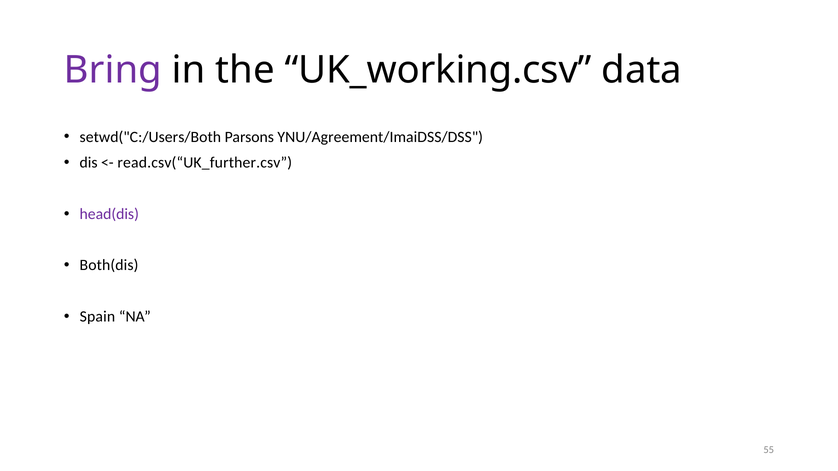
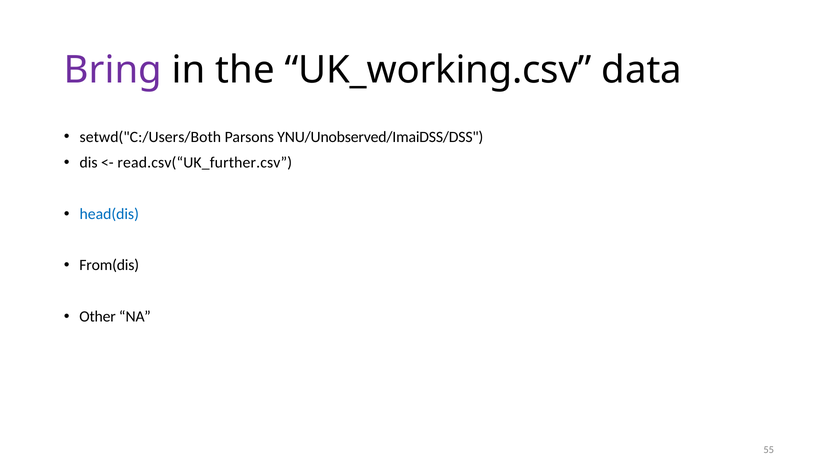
YNU/Agreement/ImaiDSS/DSS: YNU/Agreement/ImaiDSS/DSS -> YNU/Unobserved/ImaiDSS/DSS (380, 137)
head(dis colour: purple -> blue (109, 214)
Both(dis: Both(dis -> From(dis (109, 266)
Spain: Spain -> Other (98, 317)
